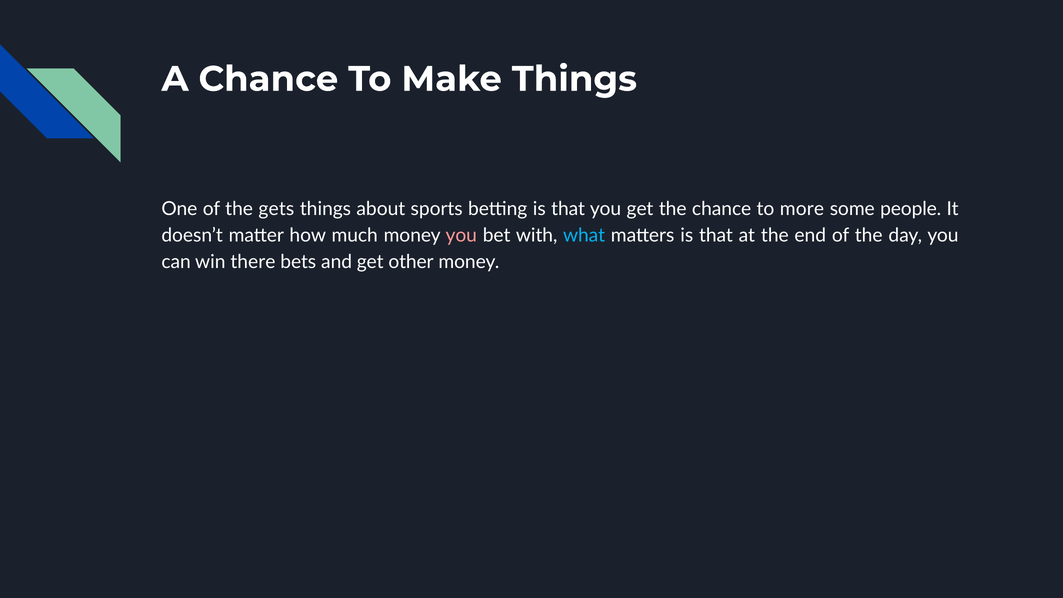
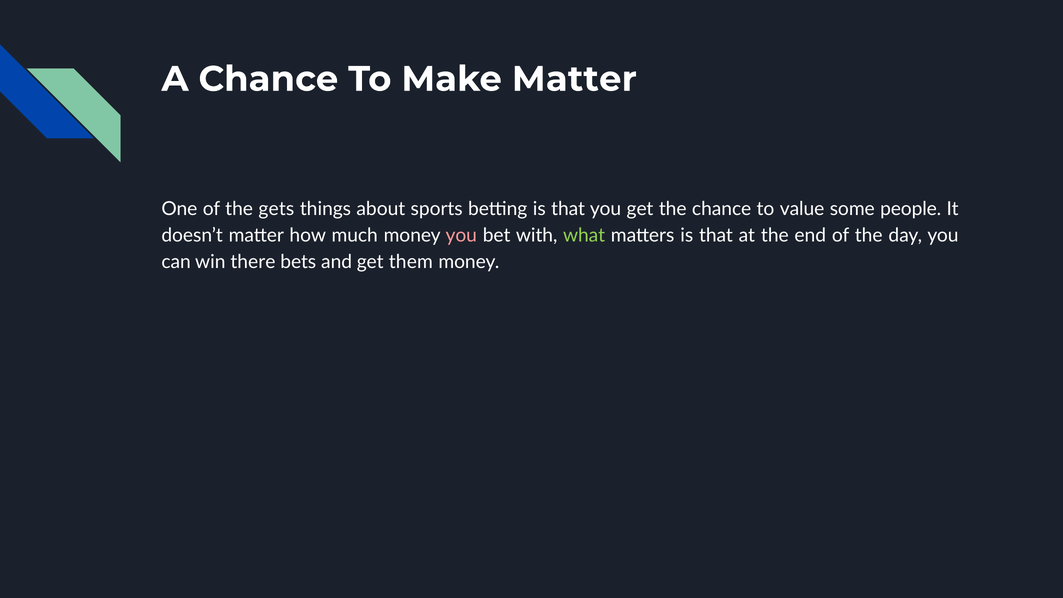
Make Things: Things -> Matter (574, 79)
more: more -> value (802, 209)
what colour: light blue -> light green (584, 235)
other: other -> them (411, 262)
